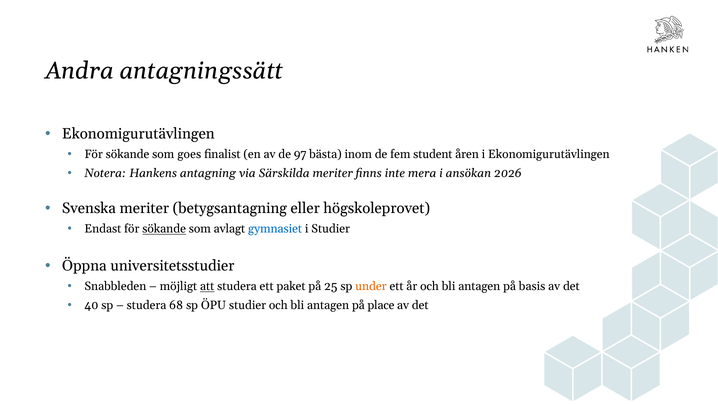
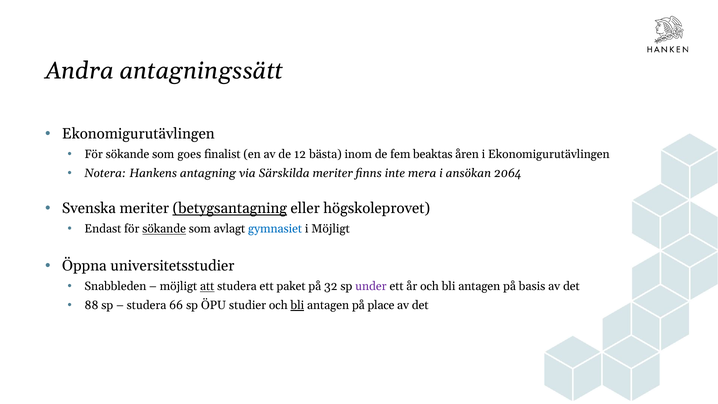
97: 97 -> 12 (300, 154)
student: student -> beaktas (433, 154)
2026: 2026 -> 2064 (508, 173)
betygsantagning underline: none -> present (230, 208)
i Studier: Studier -> Möjligt (331, 229)
25: 25 -> 32 (331, 286)
under colour: orange -> purple (371, 286)
40: 40 -> 88 (91, 305)
68: 68 -> 66 (176, 305)
bli underline: none -> present (297, 305)
